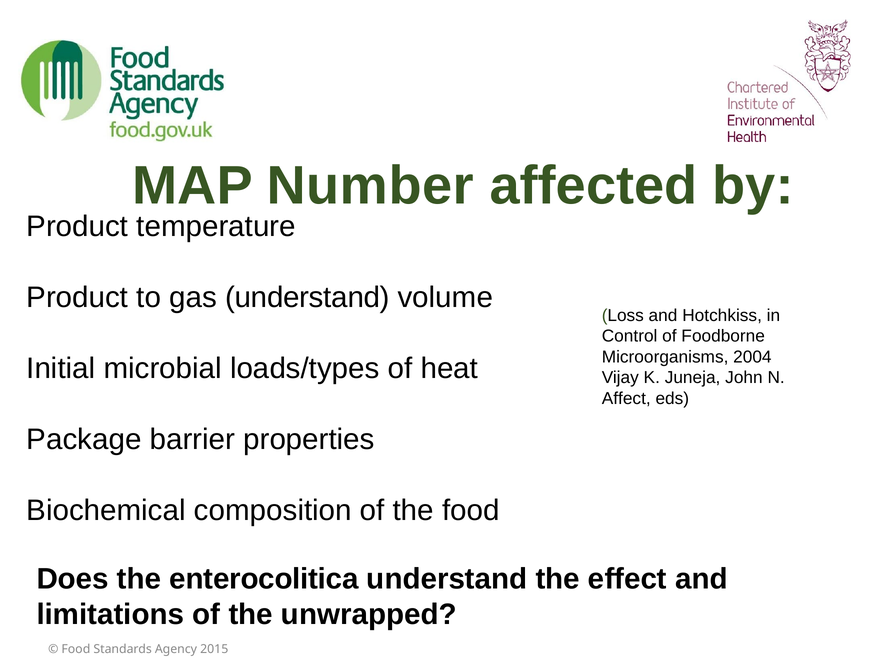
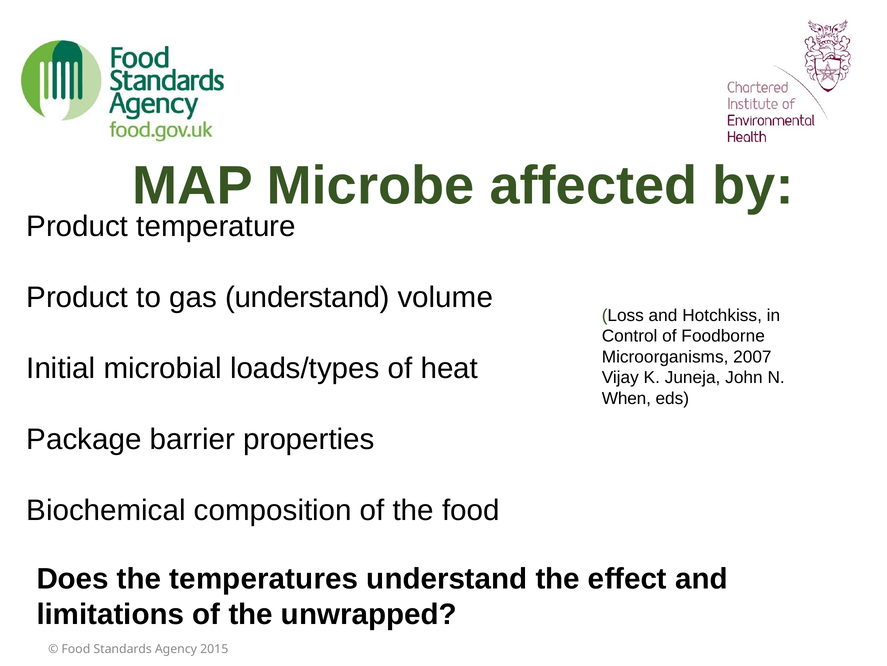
Number: Number -> Microbe (371, 185)
2004: 2004 -> 2007 (752, 357)
Affect: Affect -> When (626, 398)
enterocolitica: enterocolitica -> temperatures (264, 579)
